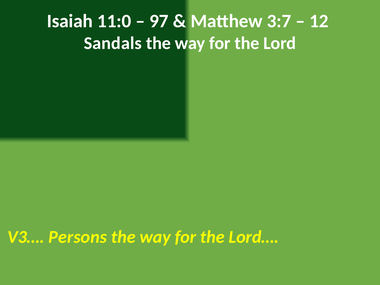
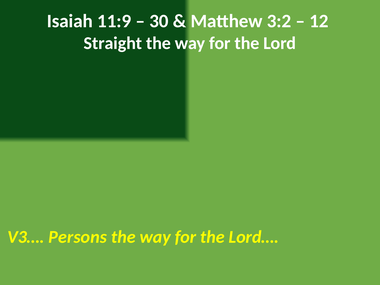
11:0: 11:0 -> 11:9 (114, 21)
97: 97 -> 30 (159, 21)
3:7: 3:7 -> 3:2 (279, 21)
Sandals: Sandals -> Straight (113, 43)
